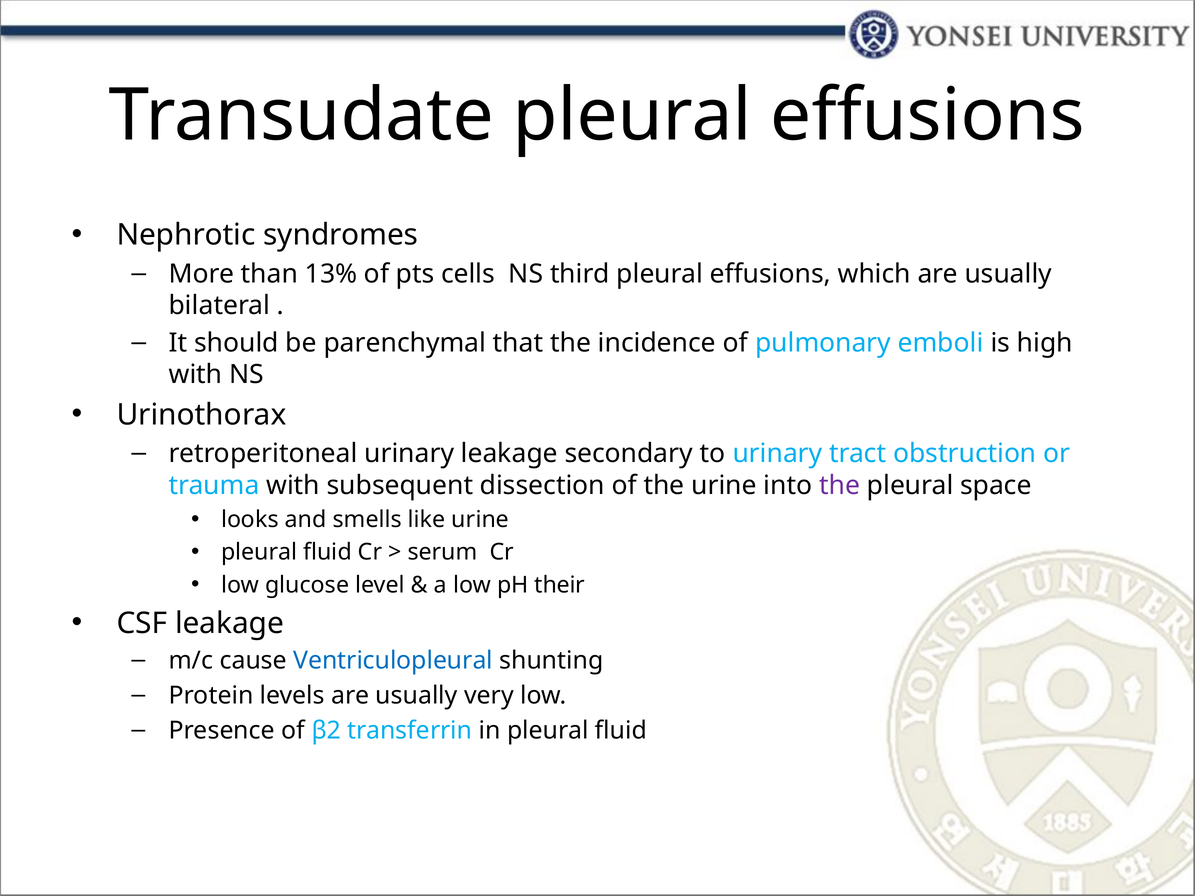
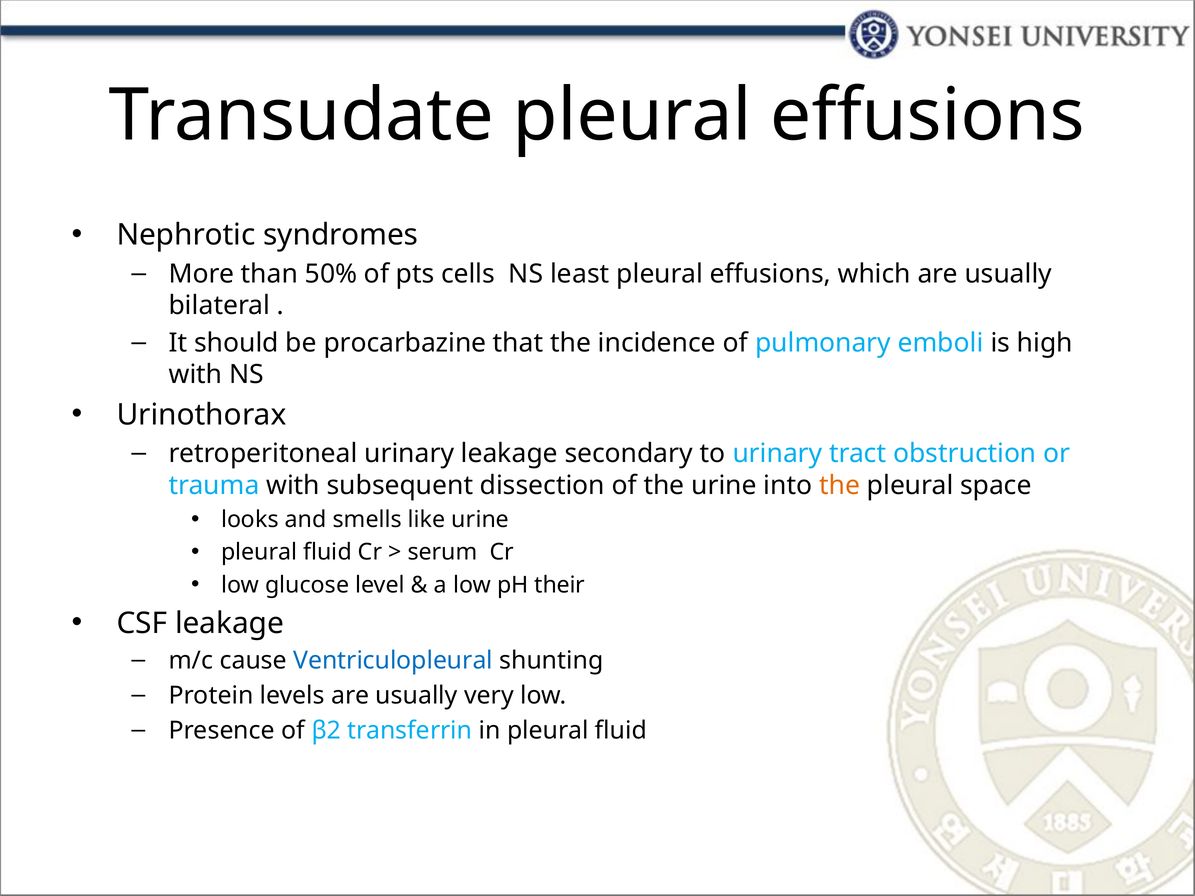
13%: 13% -> 50% (331, 274)
third: third -> least (580, 274)
parenchymal: parenchymal -> procarbazine (405, 343)
the colour: purple -> orange (840, 485)
